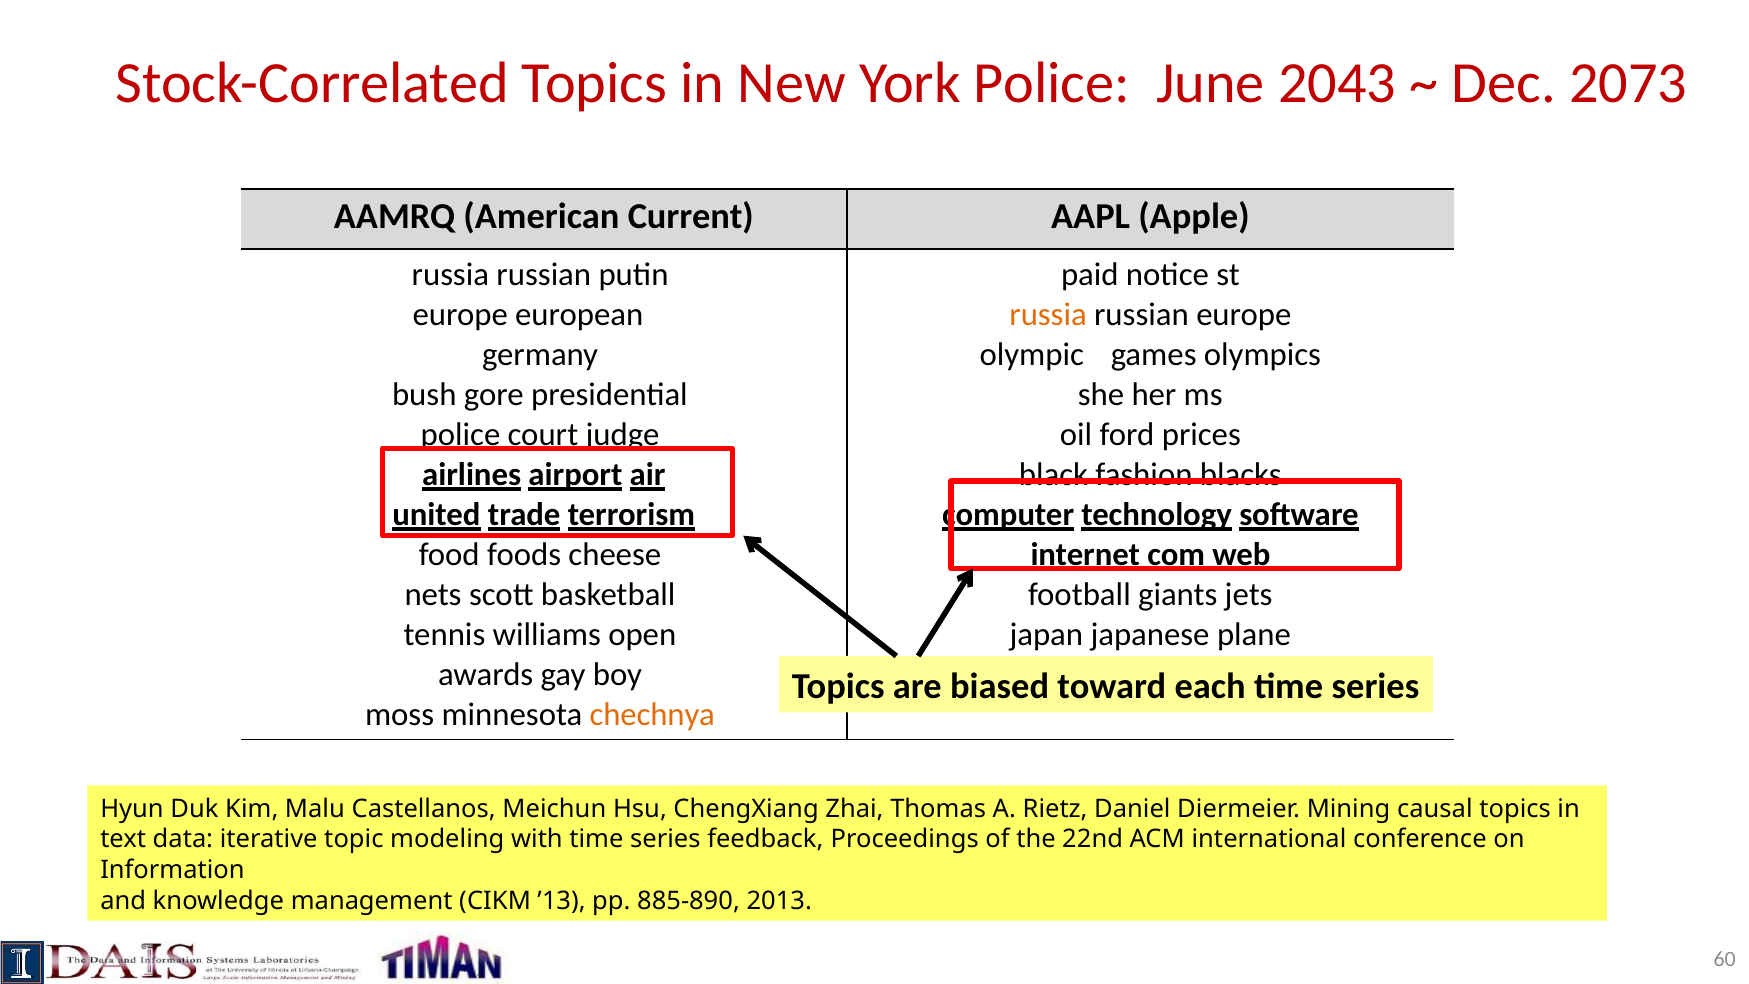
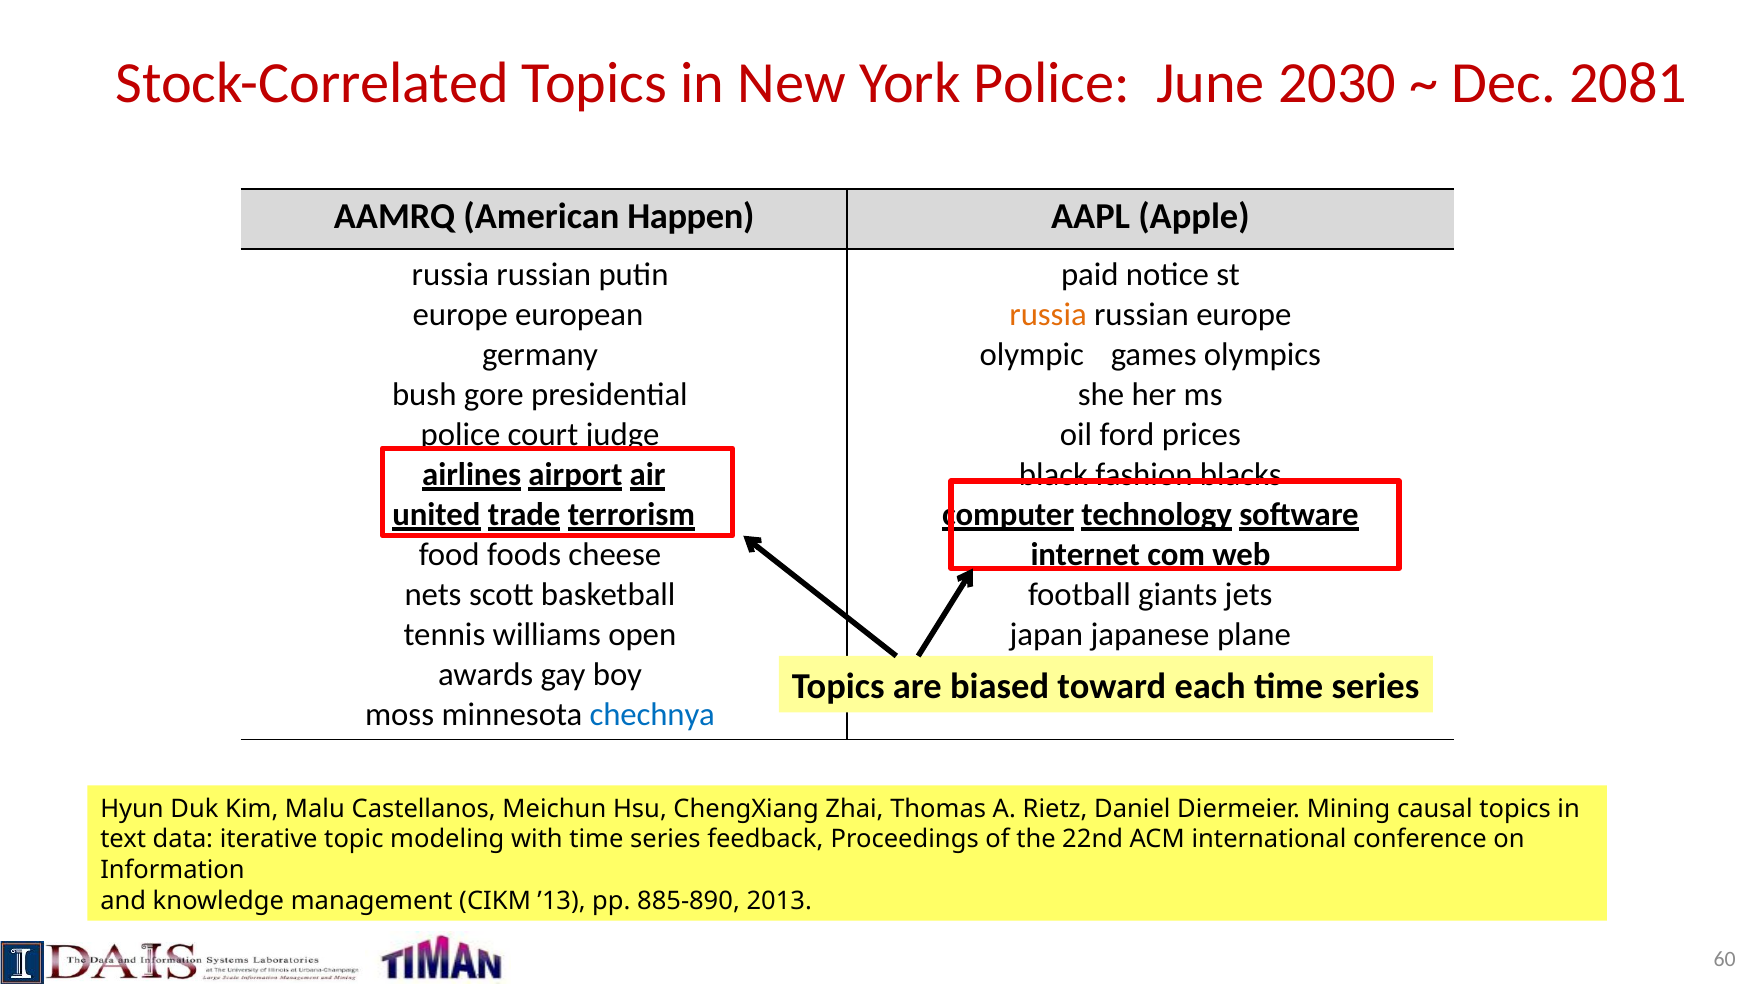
2043: 2043 -> 2030 (1337, 83)
2073: 2073 -> 2081 (1628, 83)
Current: Current -> Happen (691, 216)
chechnya colour: orange -> blue (652, 715)
